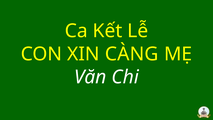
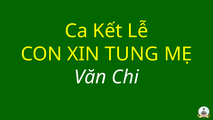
CÀNG: CÀNG -> TUNG (132, 54)
